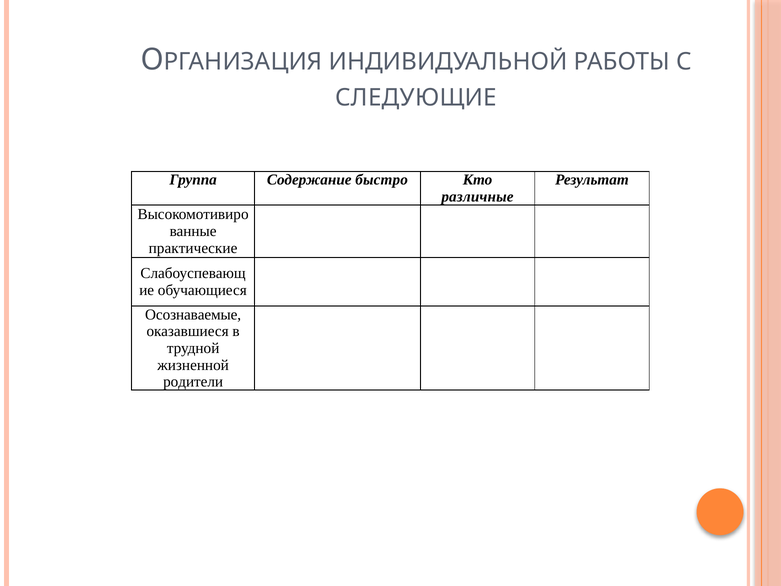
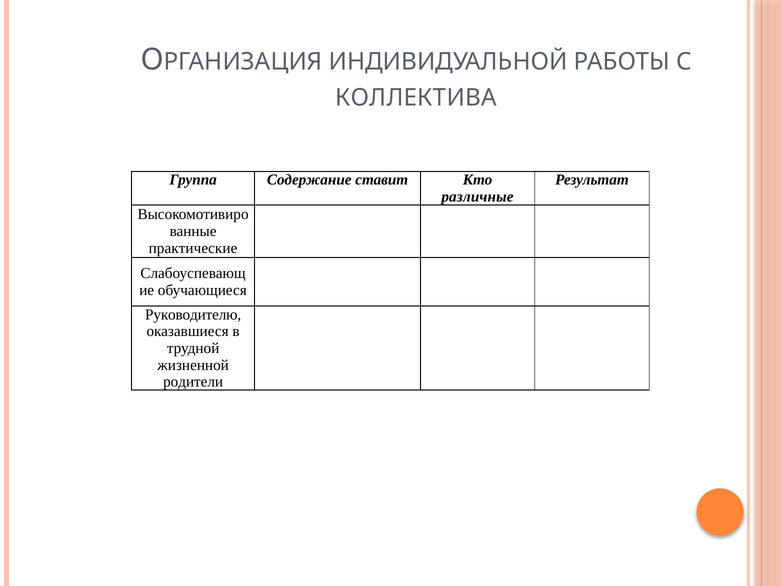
СЛЕДУЮЩИЕ: СЛЕДУЮЩИЕ -> КОЛЛЕКТИВА (416, 98)
быстро: быстро -> ставит (382, 180)
Осознаваемые: Осознаваемые -> Руководителю (193, 315)
